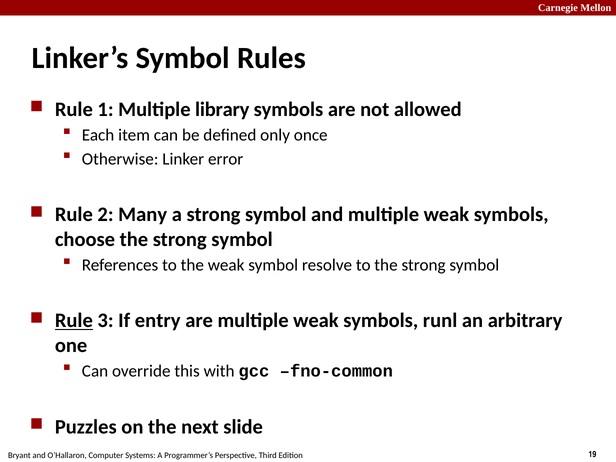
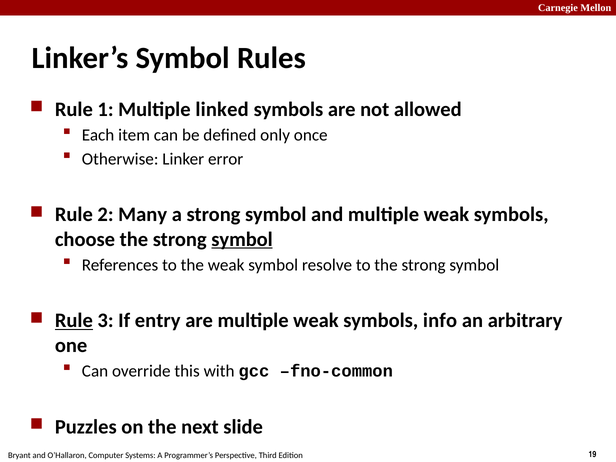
library: library -> linked (222, 109)
symbol underline: none -> present (242, 239)
runl: runl -> info (440, 321)
